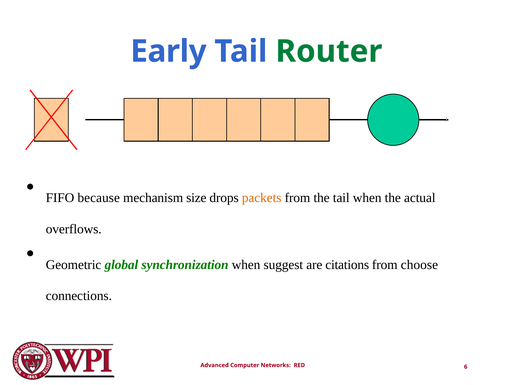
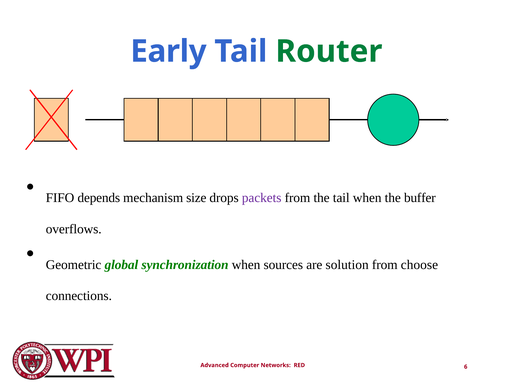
because: because -> depends (99, 198)
packets colour: orange -> purple (262, 198)
actual: actual -> buffer (420, 198)
suggest: suggest -> sources (283, 265)
citations: citations -> solution (347, 265)
